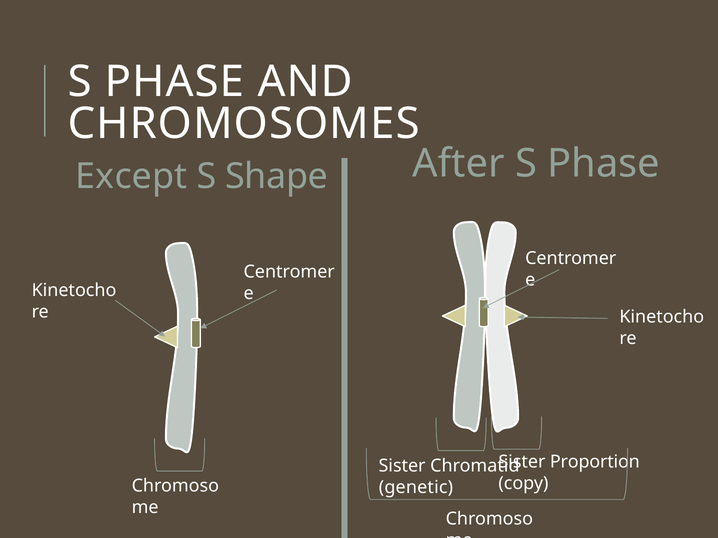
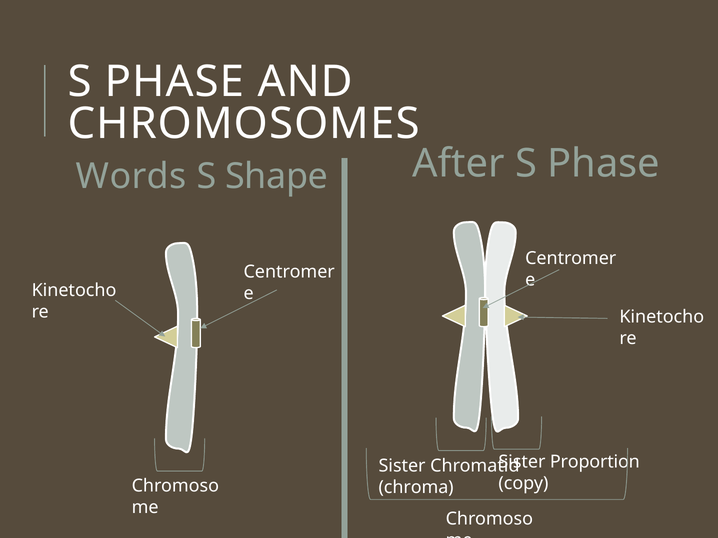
Except: Except -> Words (131, 176)
genetic: genetic -> chroma (416, 488)
